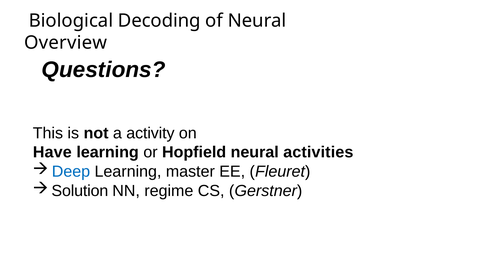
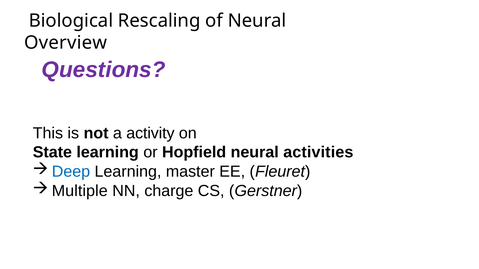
Decoding: Decoding -> Rescaling (159, 21)
Questions colour: black -> purple (104, 70)
Have: Have -> State (52, 153)
Solution: Solution -> Multiple (80, 191)
regime: regime -> charge (169, 191)
